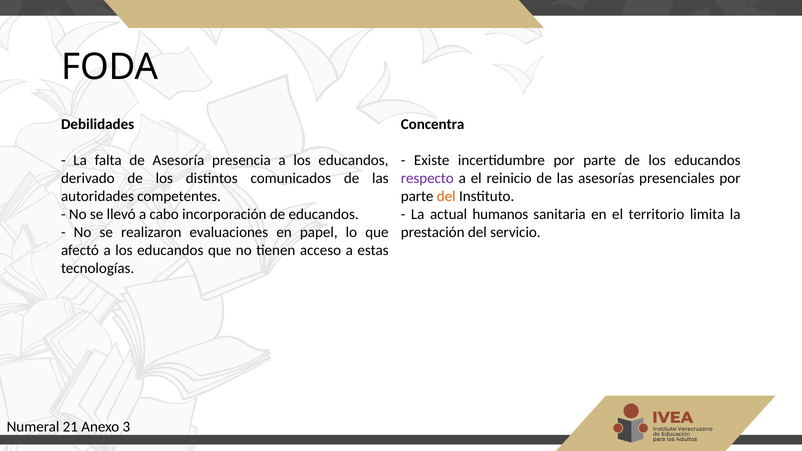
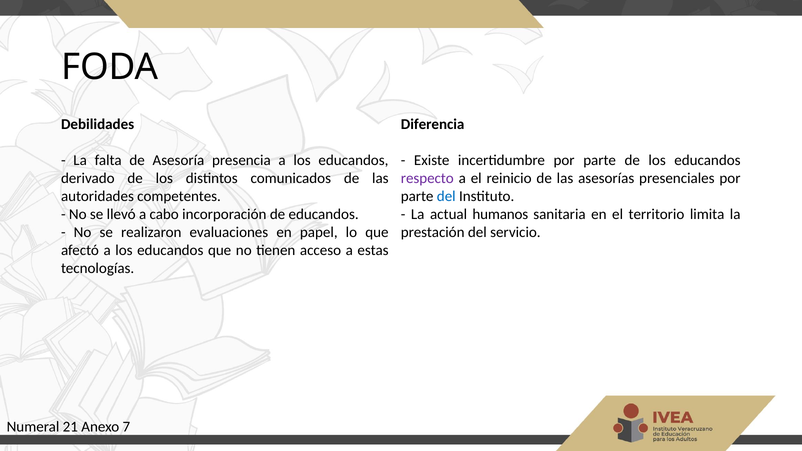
Concentra: Concentra -> Diferencia (433, 124)
del colour: orange -> blue (446, 196)
3: 3 -> 7 (126, 427)
